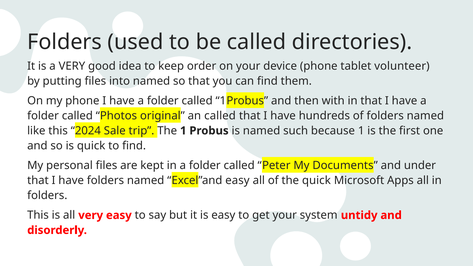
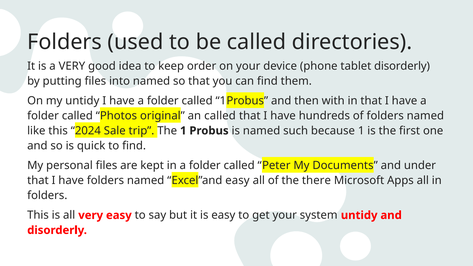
tablet volunteer: volunteer -> disorderly (402, 66)
my phone: phone -> untidy (82, 101)
the quick: quick -> there (316, 180)
